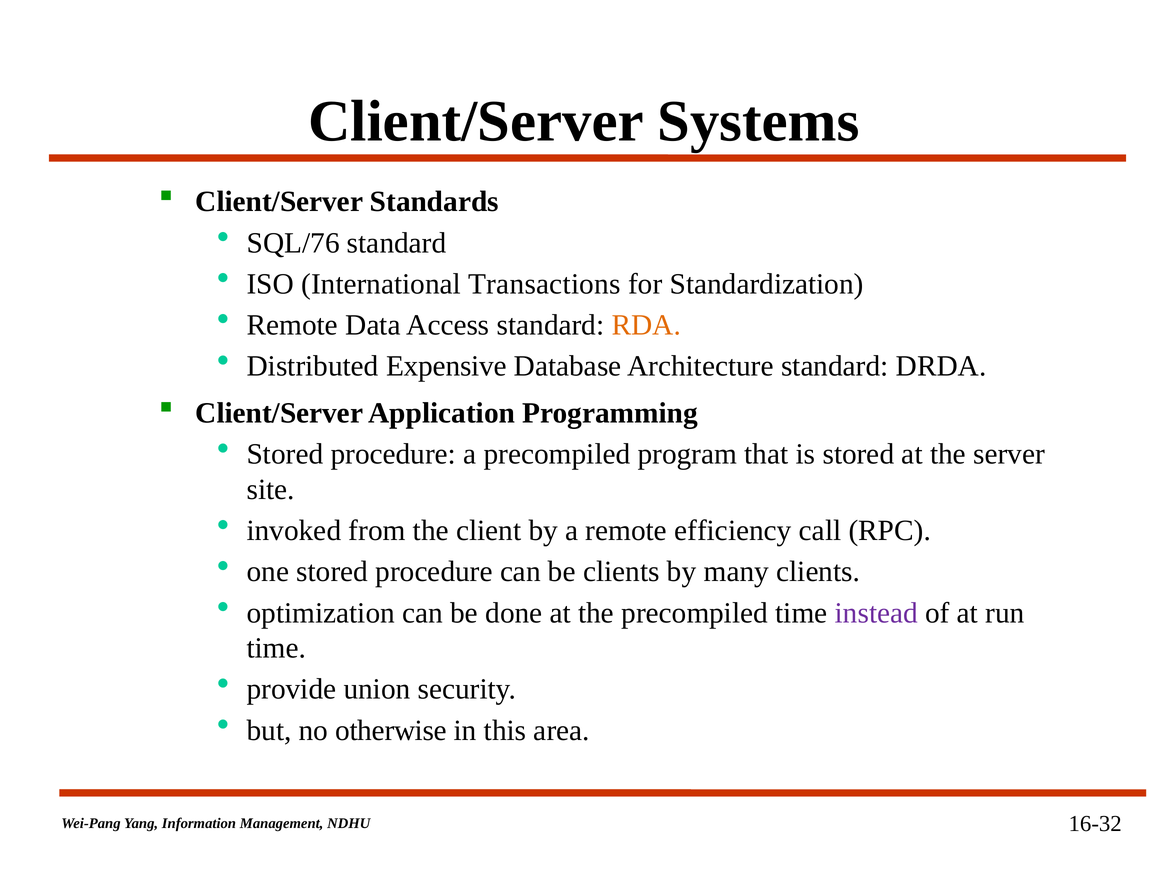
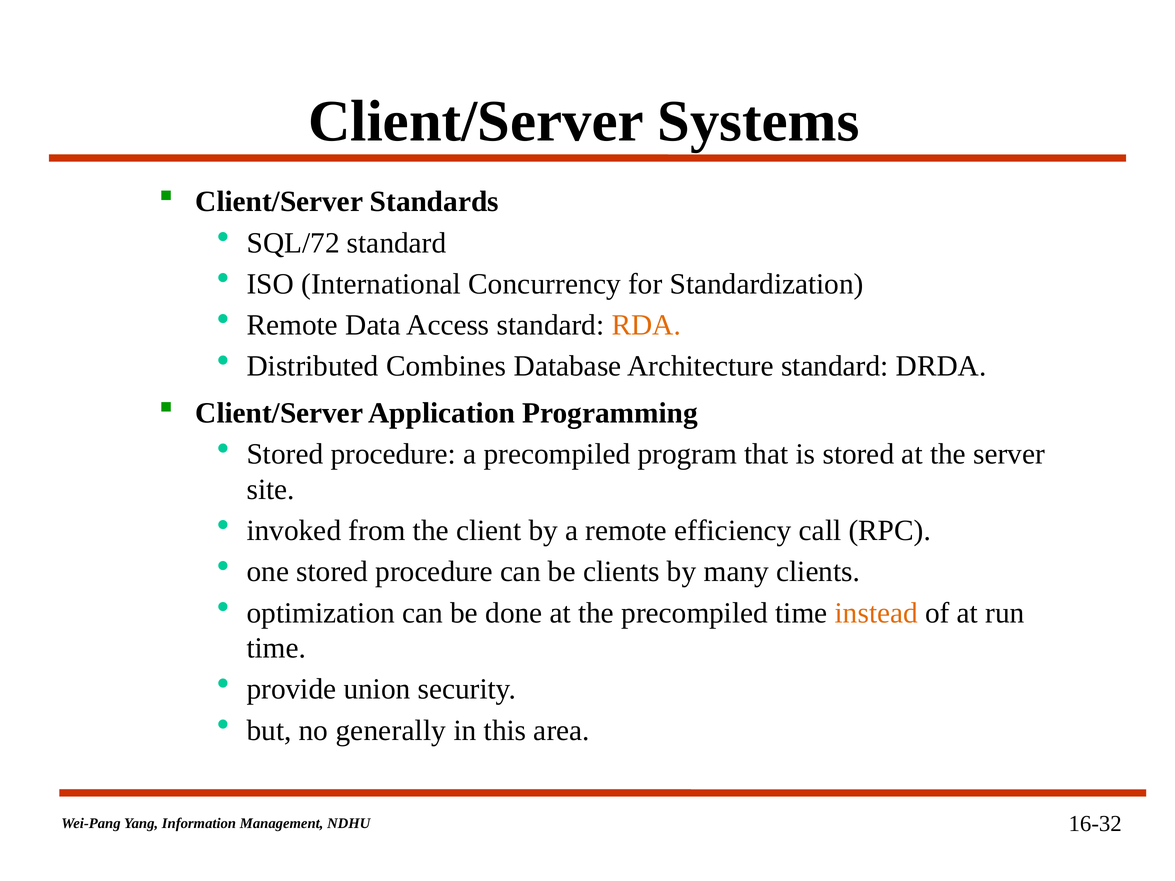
SQL/76: SQL/76 -> SQL/72 (293, 243)
Transactions: Transactions -> Concurrency (545, 284)
Expensive: Expensive -> Combines (446, 366)
instead colour: purple -> orange (876, 613)
otherwise: otherwise -> generally (391, 731)
